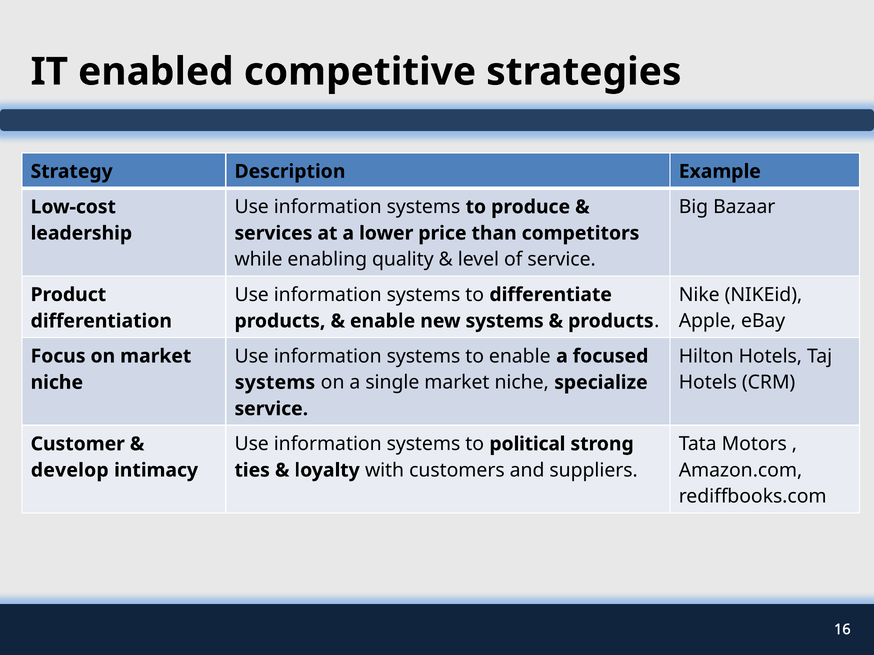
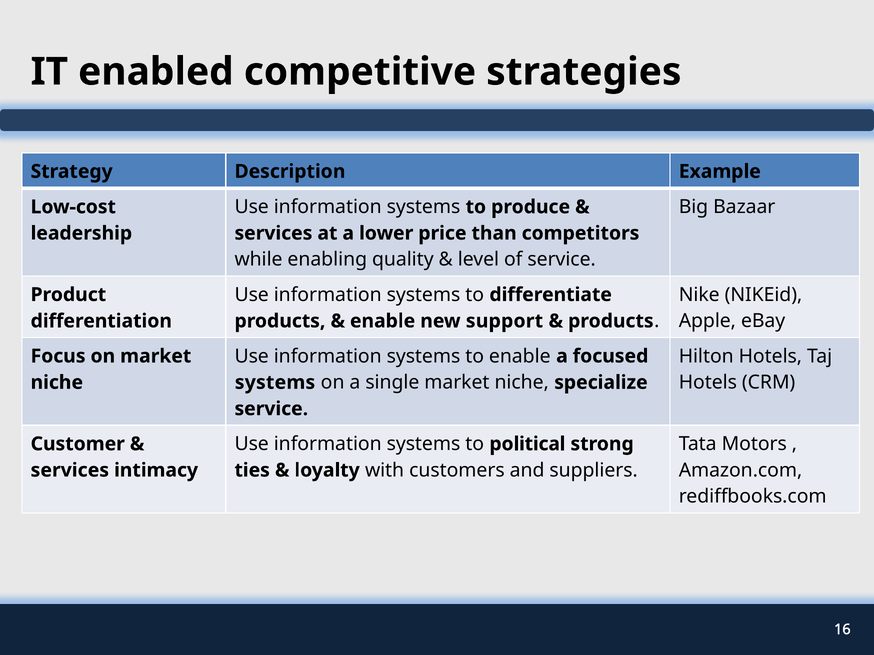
new systems: systems -> support (504, 321)
develop: develop -> services (70, 471)
